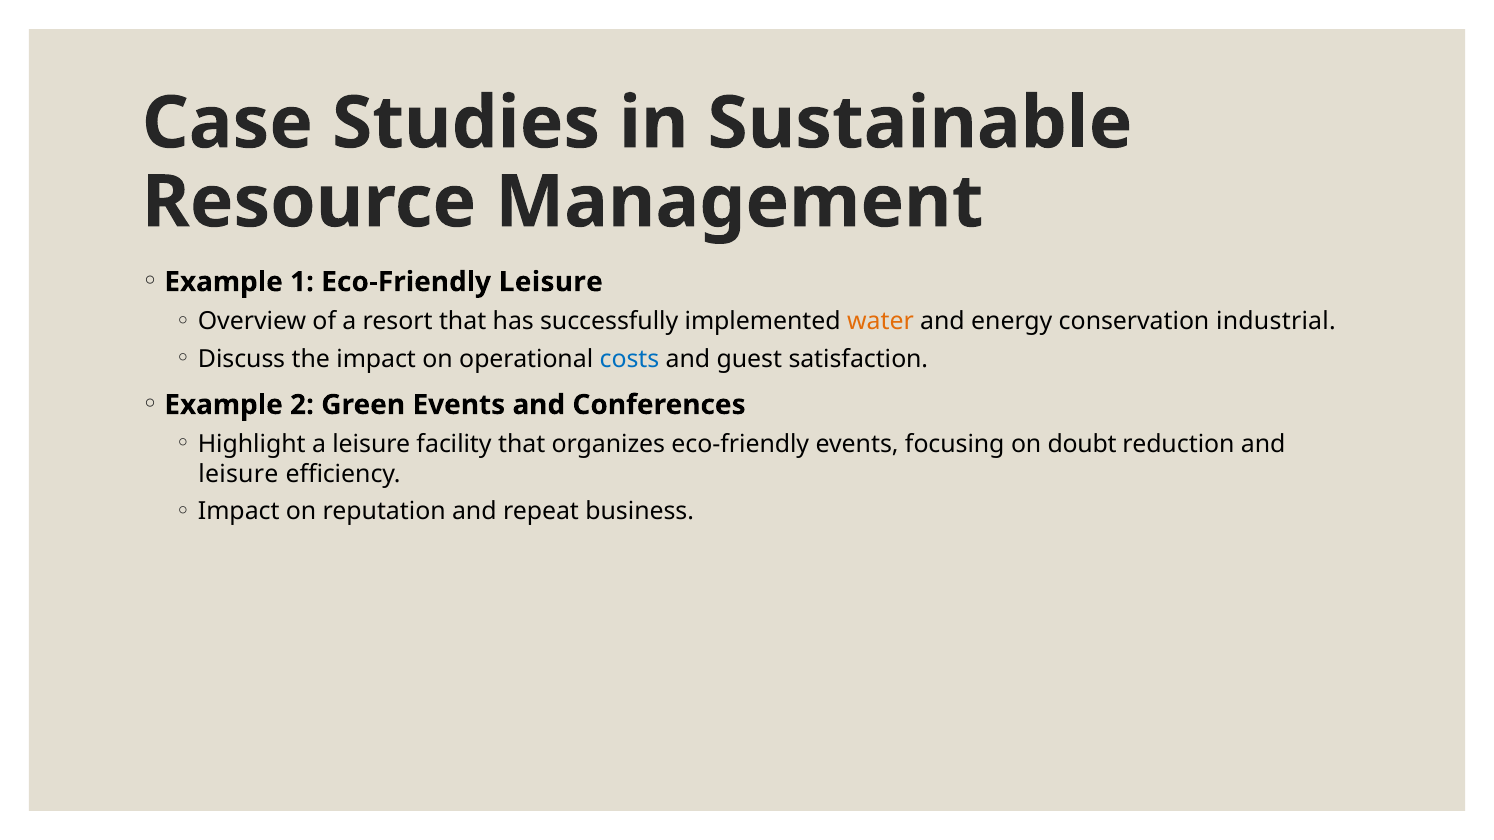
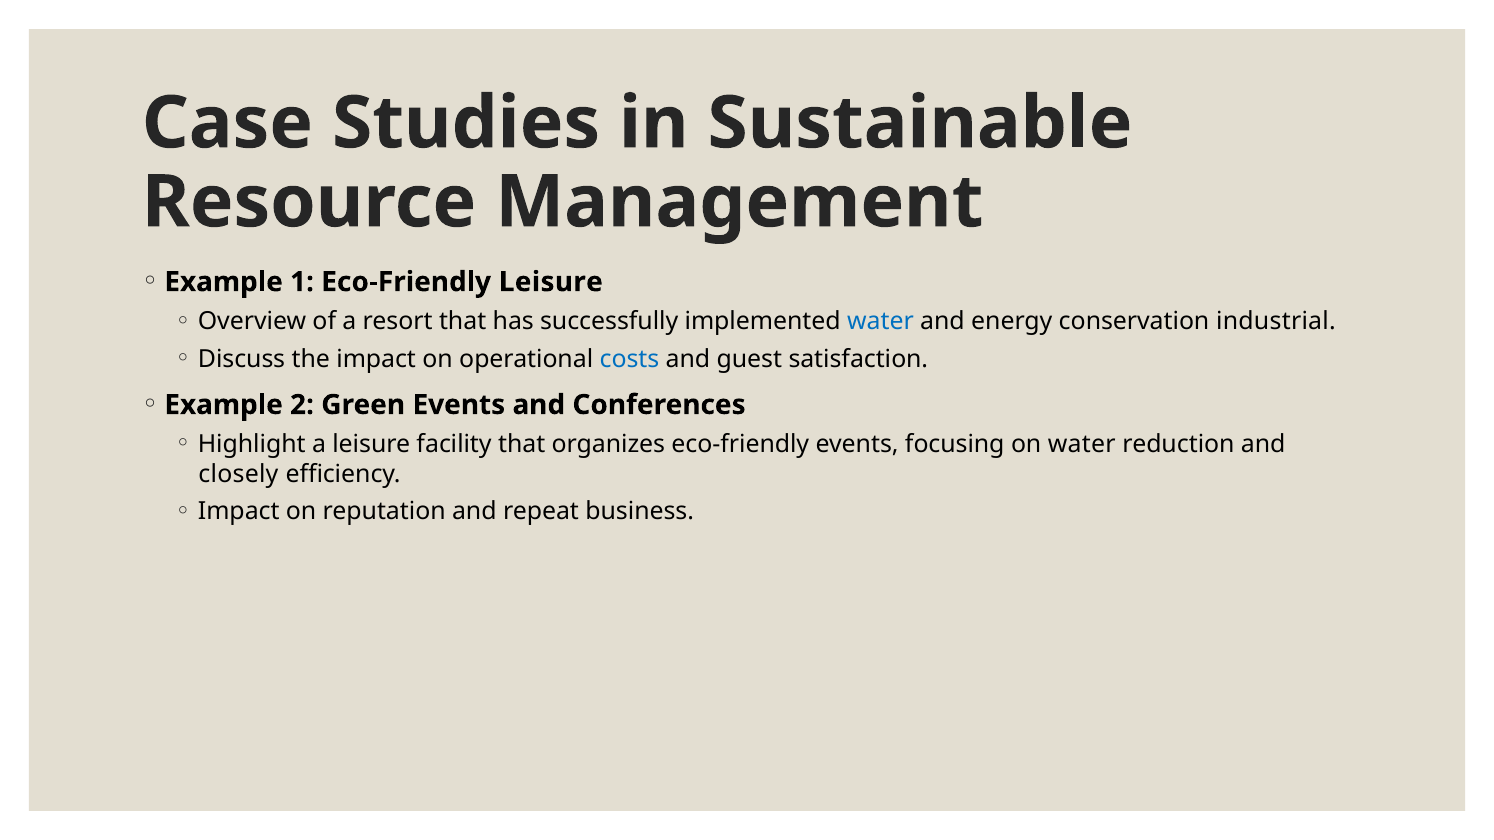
water colour: orange -> blue (880, 321)
on doubt: doubt -> water (1082, 444)
leisure: leisure -> closely (238, 474)
